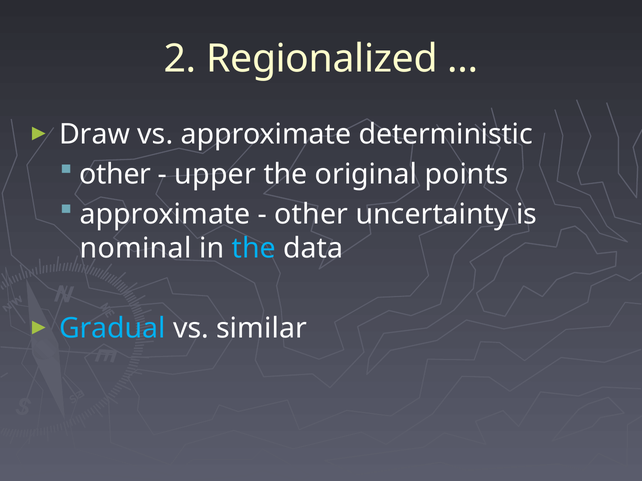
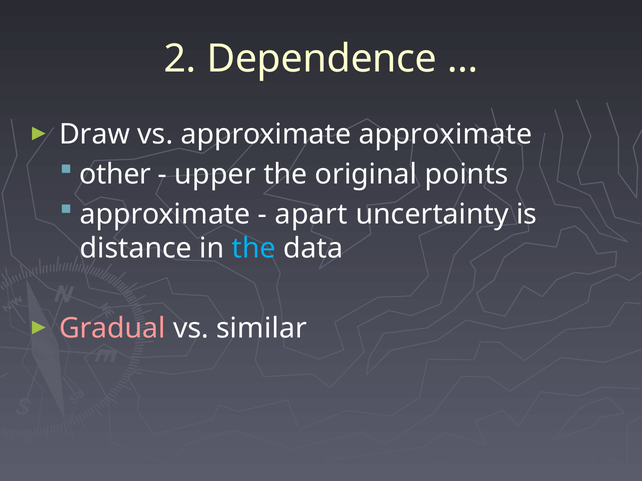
Regionalized: Regionalized -> Dependence (322, 59)
approximate deterministic: deterministic -> approximate (446, 135)
other: other -> apart (311, 215)
nominal: nominal -> distance (136, 249)
Gradual colour: light blue -> pink (112, 329)
